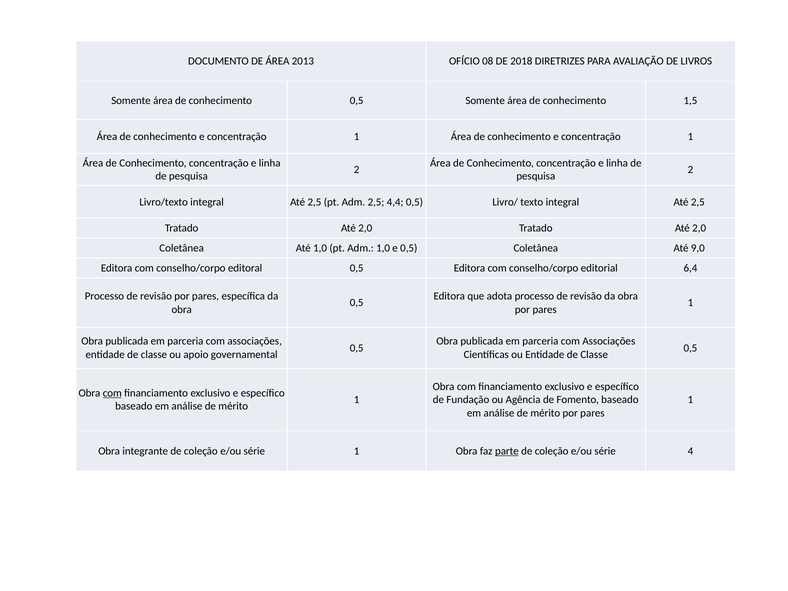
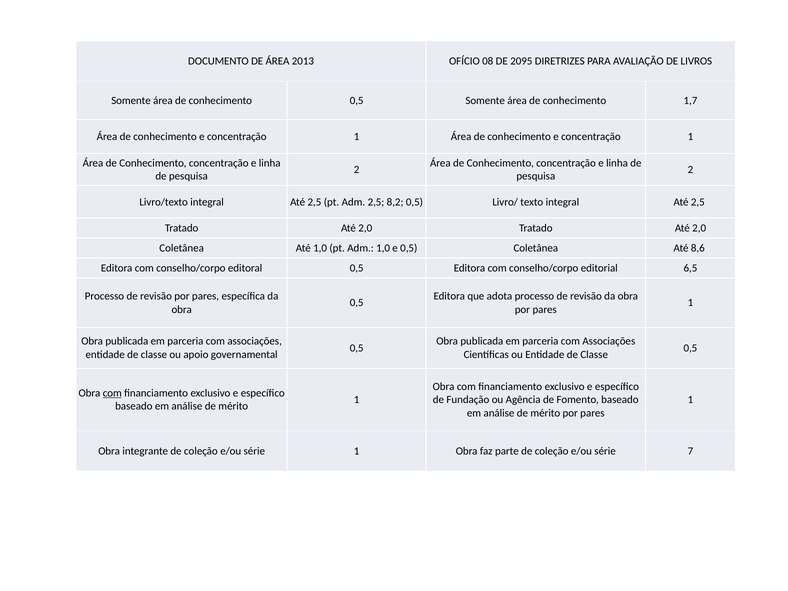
2018: 2018 -> 2095 (521, 61)
1,5: 1,5 -> 1,7 (690, 100)
4,4: 4,4 -> 8,2 (395, 202)
9,0: 9,0 -> 8,6 (698, 248)
6,4: 6,4 -> 6,5 (690, 268)
parte underline: present -> none (507, 451)
4: 4 -> 7 (690, 451)
